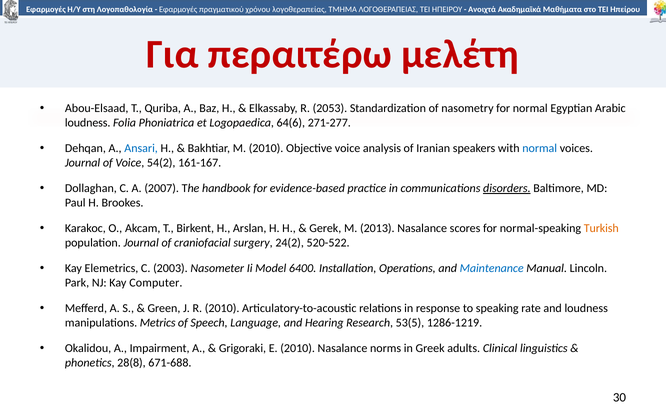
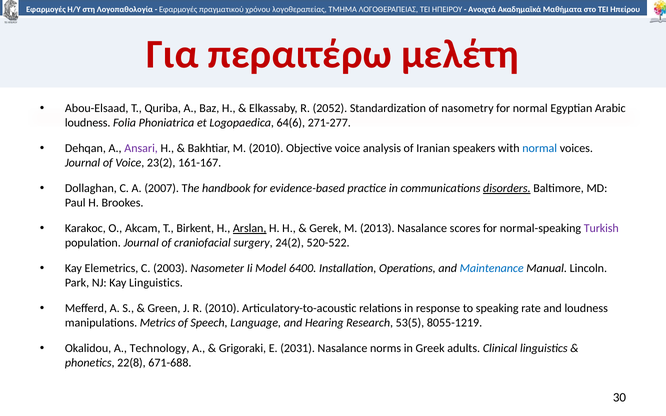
2053: 2053 -> 2052 (330, 109)
Ansari colour: blue -> purple (141, 149)
54(2: 54(2 -> 23(2 (161, 163)
Arslan underline: none -> present (250, 228)
Turkish colour: orange -> purple (601, 228)
Kay Computer: Computer -> Linguistics (156, 283)
1286-1219: 1286-1219 -> 8055-1219 (455, 323)
Impairment: Impairment -> Technology (160, 348)
E 2010: 2010 -> 2031 (298, 348)
28(8: 28(8 -> 22(8 (131, 363)
